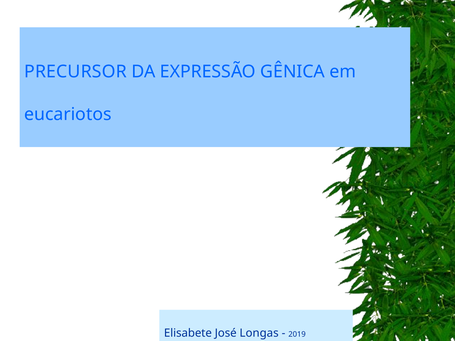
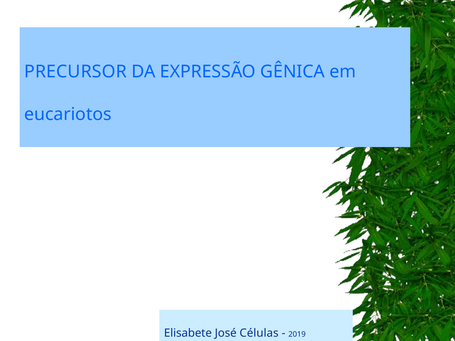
Longas: Longas -> Células (259, 333)
